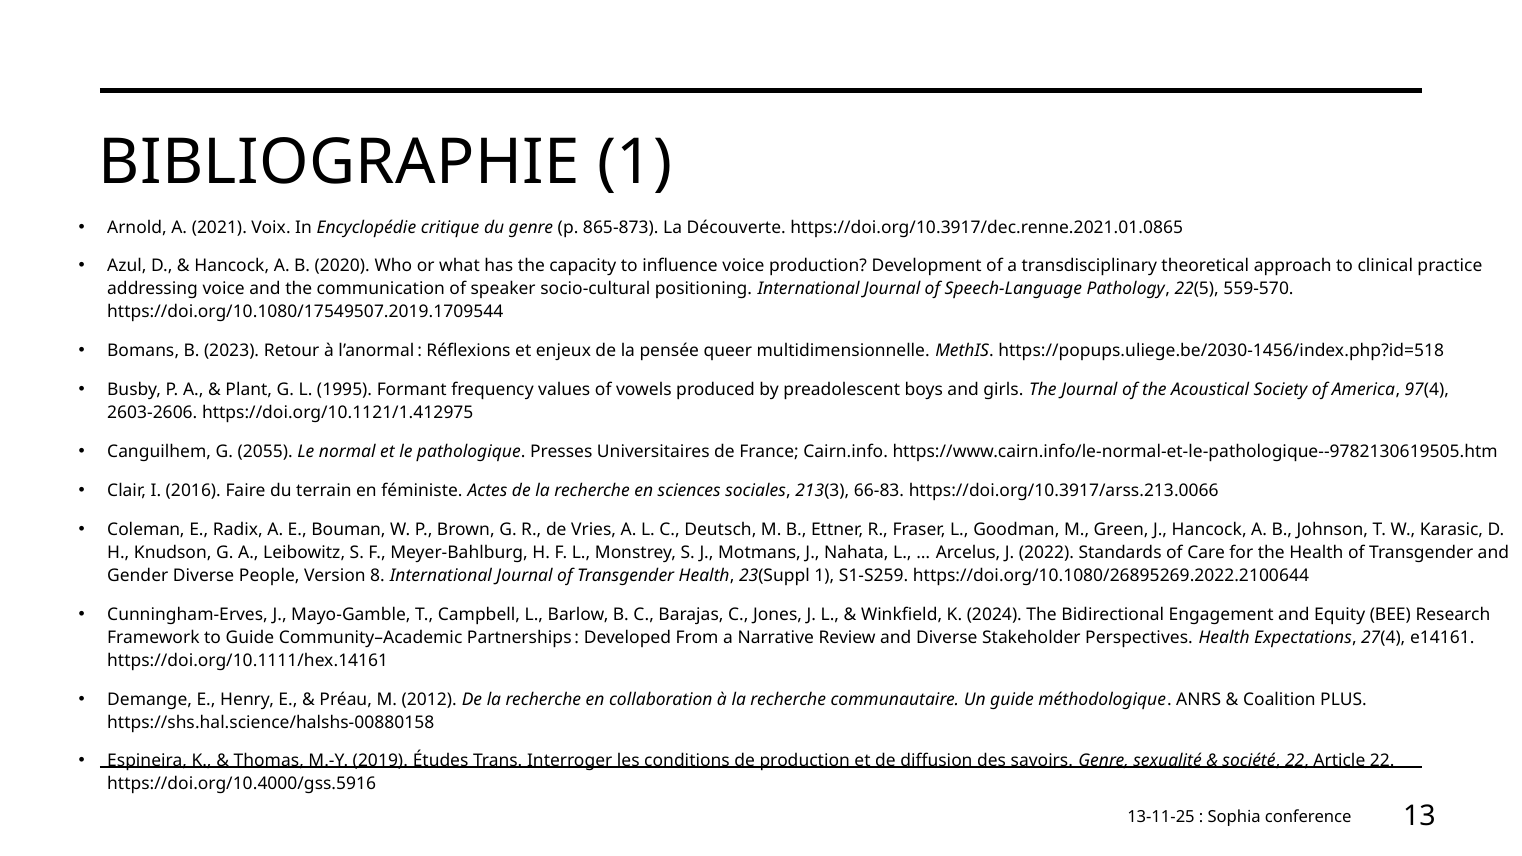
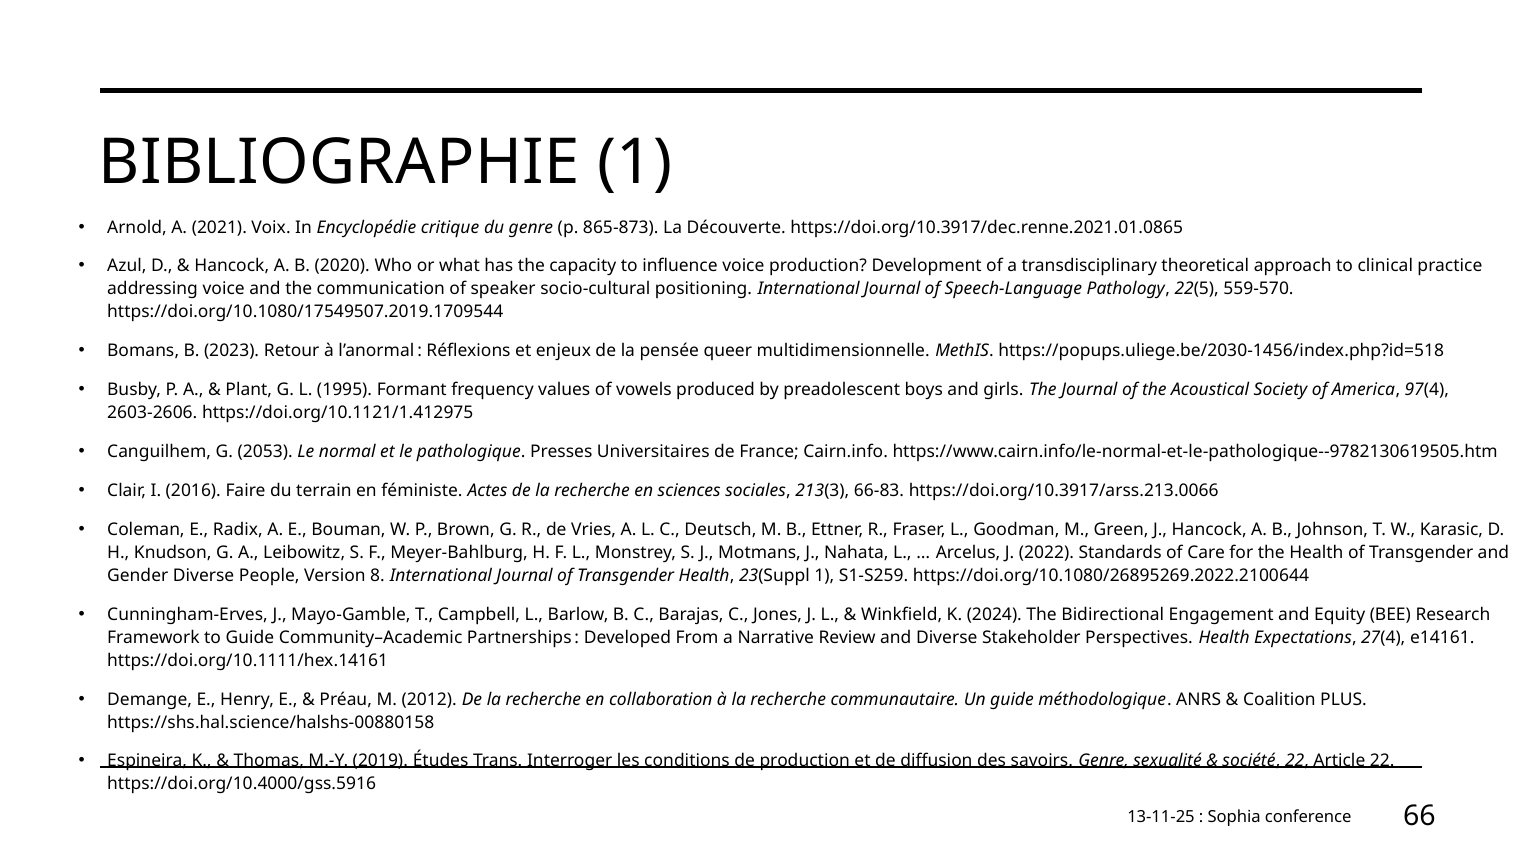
2055: 2055 -> 2053 (265, 452)
13: 13 -> 66 (1419, 816)
